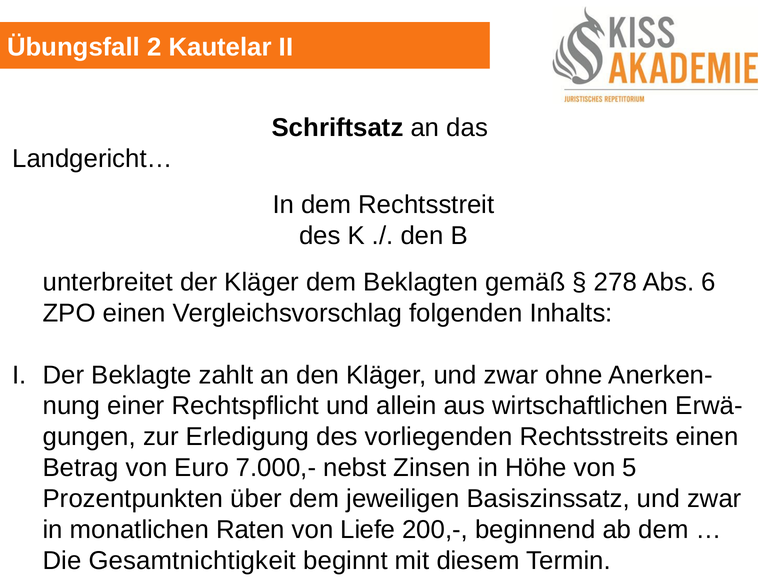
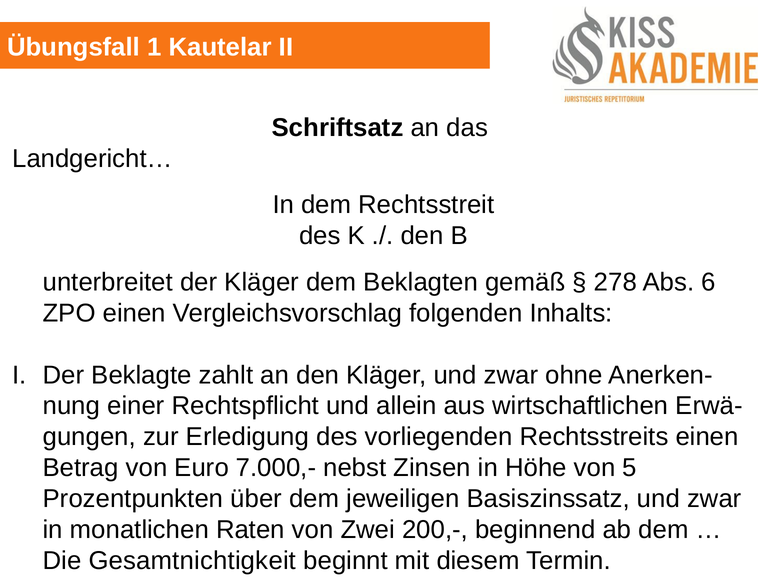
2: 2 -> 1 (154, 47)
Liefe: Liefe -> Zwei (368, 529)
